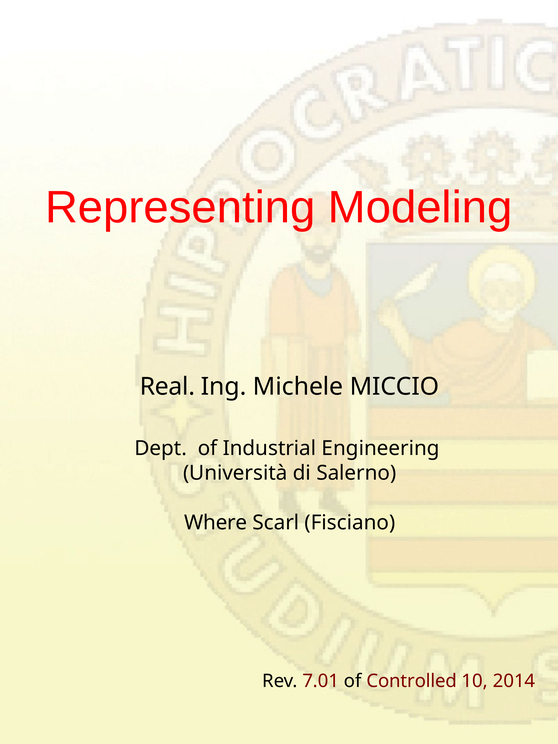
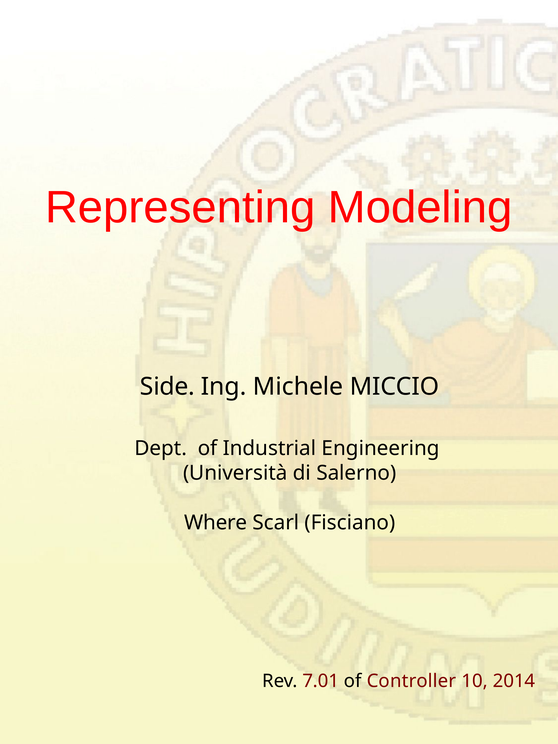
Real: Real -> Side (167, 387)
Controlled: Controlled -> Controller (412, 681)
